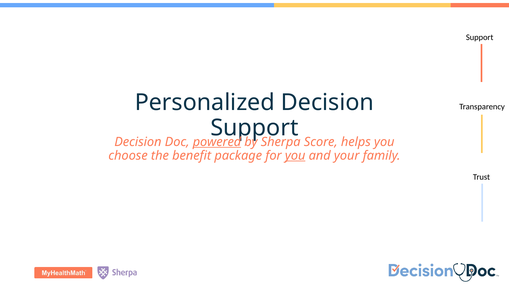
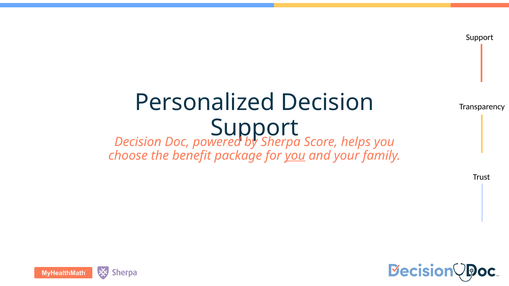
powered underline: present -> none (217, 142)
